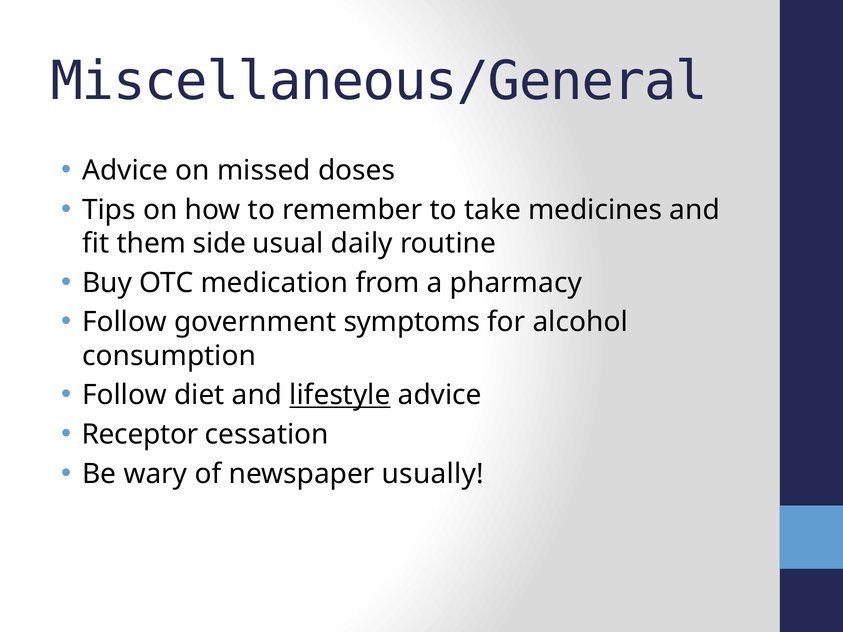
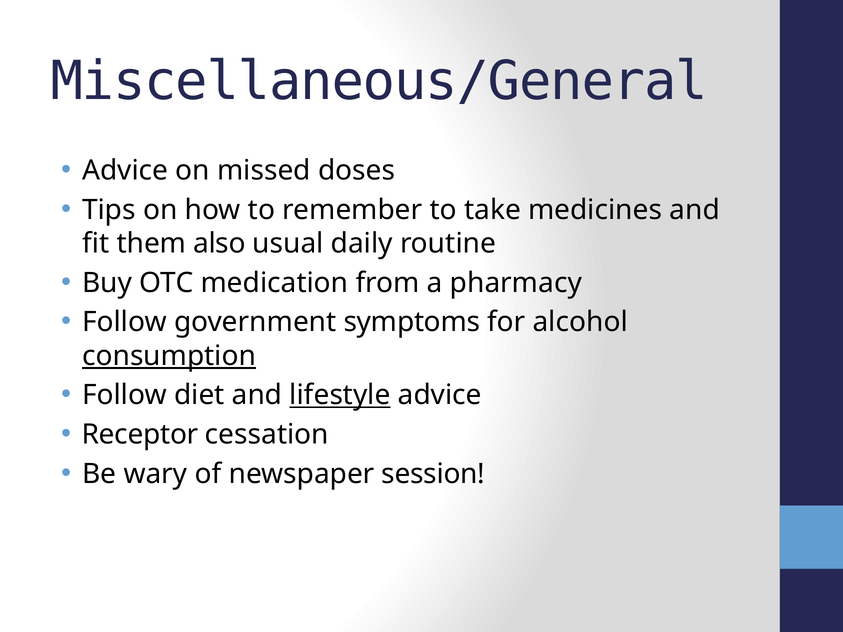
side: side -> also (219, 244)
consumption underline: none -> present (169, 356)
usually: usually -> session (433, 474)
